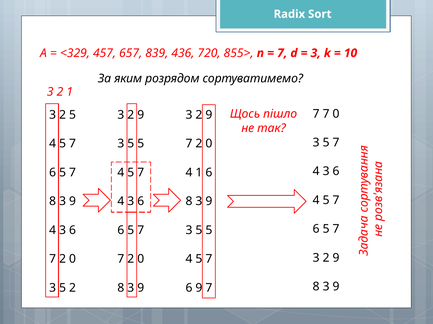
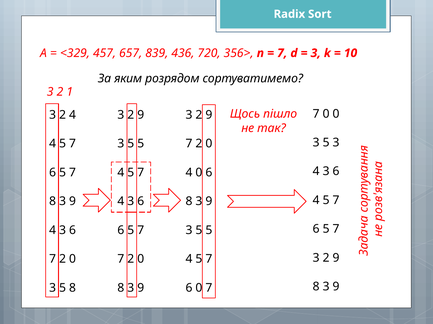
855>: 855> -> 356> (239, 53)
7: 7 -> 0 (326, 114)
2 5: 5 -> 4 (73, 115)
3 5 7: 7 -> 3 (336, 143)
4 1: 1 -> 0 (199, 173)
5 2: 2 -> 8 (73, 288)
6 9: 9 -> 0 (199, 288)
